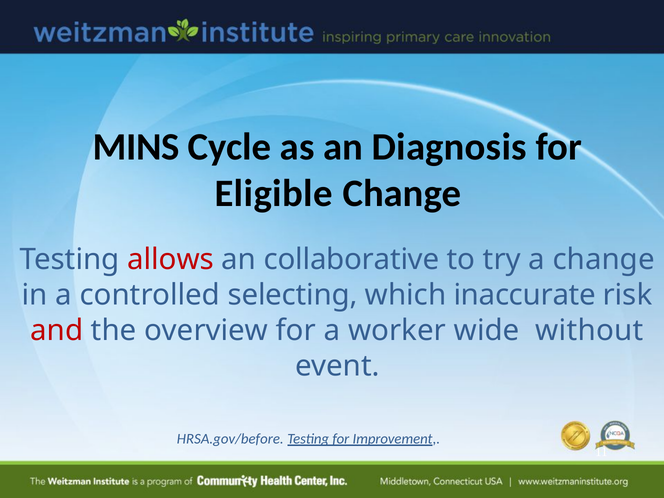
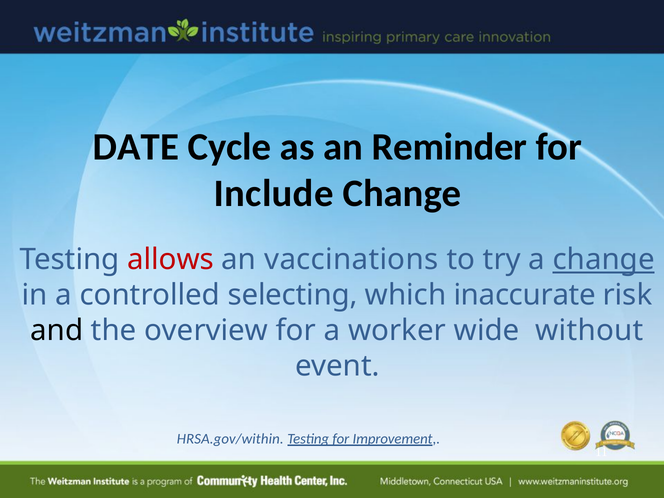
MINS: MINS -> DATE (136, 147)
Diagnosis: Diagnosis -> Reminder (449, 147)
Eligible: Eligible -> Include (274, 194)
collaborative: collaborative -> vaccinations (351, 260)
change underline: none -> present (604, 260)
and colour: red -> black (57, 331)
HRSA.gov/before: HRSA.gov/before -> HRSA.gov/within (230, 439)
